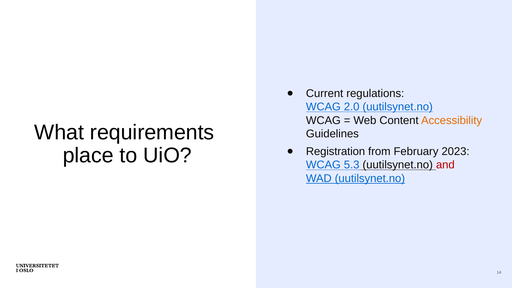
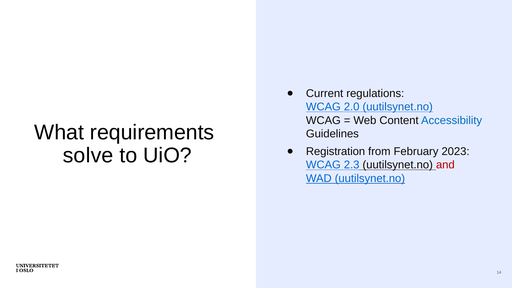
Accessibility colour: orange -> blue (452, 120)
place: place -> solve (88, 155)
5.3: 5.3 -> 2.3 (352, 165)
